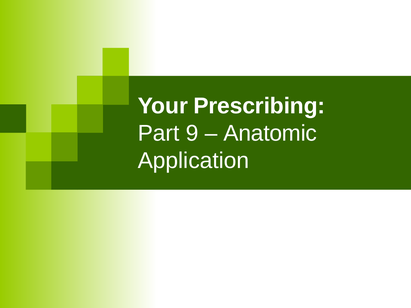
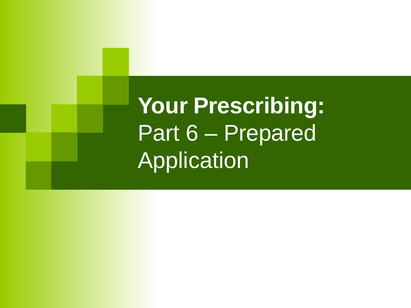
9: 9 -> 6 (192, 133)
Anatomic: Anatomic -> Prepared (270, 133)
